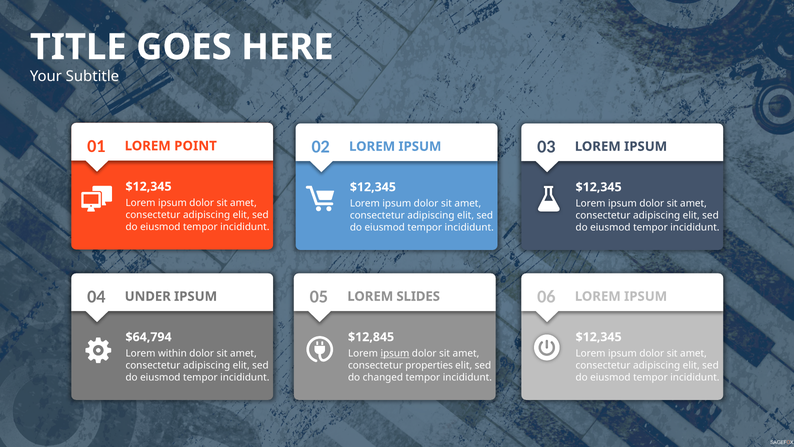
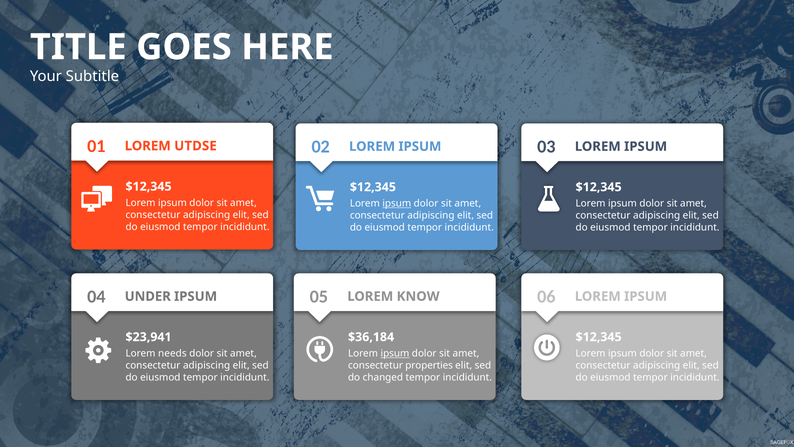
POINT: POINT -> UTDSE (196, 146)
ipsum underline: none -> present (397, 203)
SLIDES: SLIDES -> KNOW (418, 296)
$64,794: $64,794 -> $23,941 (149, 337)
$12,845: $12,845 -> $36,184 (371, 337)
within: within -> needs (172, 353)
